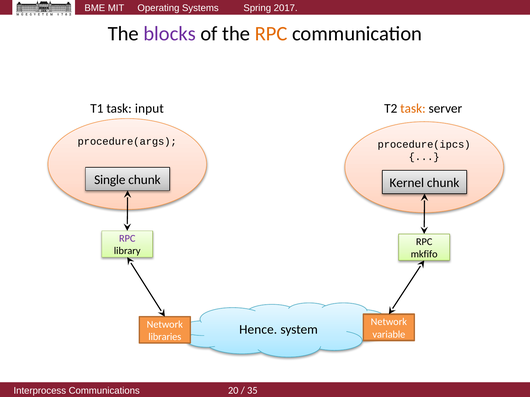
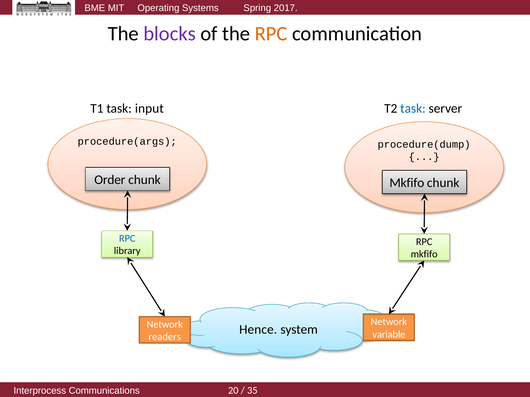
task colour: orange -> blue (413, 109)
procedure(ipcs: procedure(ipcs -> procedure(dump (424, 145)
Single: Single -> Order (110, 180)
Kernel: Kernel -> Mkfifo (407, 183)
RPC colour: purple -> blue (127, 239)
libraries: libraries -> readers (165, 337)
